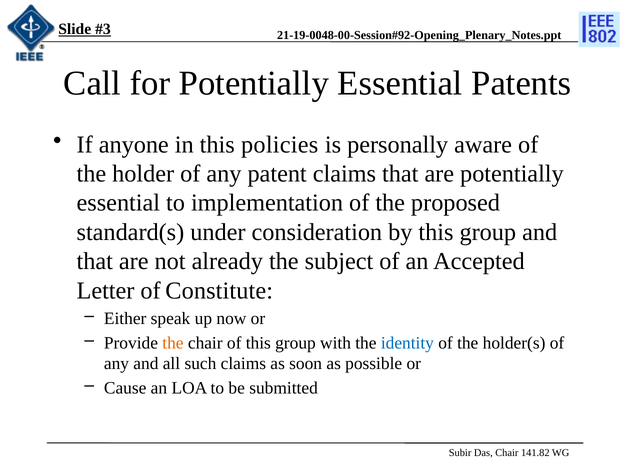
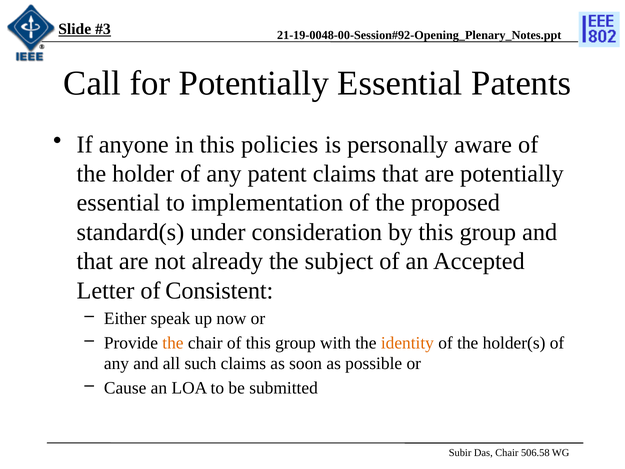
Constitute: Constitute -> Consistent (219, 290)
identity colour: blue -> orange (407, 343)
141.82: 141.82 -> 506.58 (535, 453)
